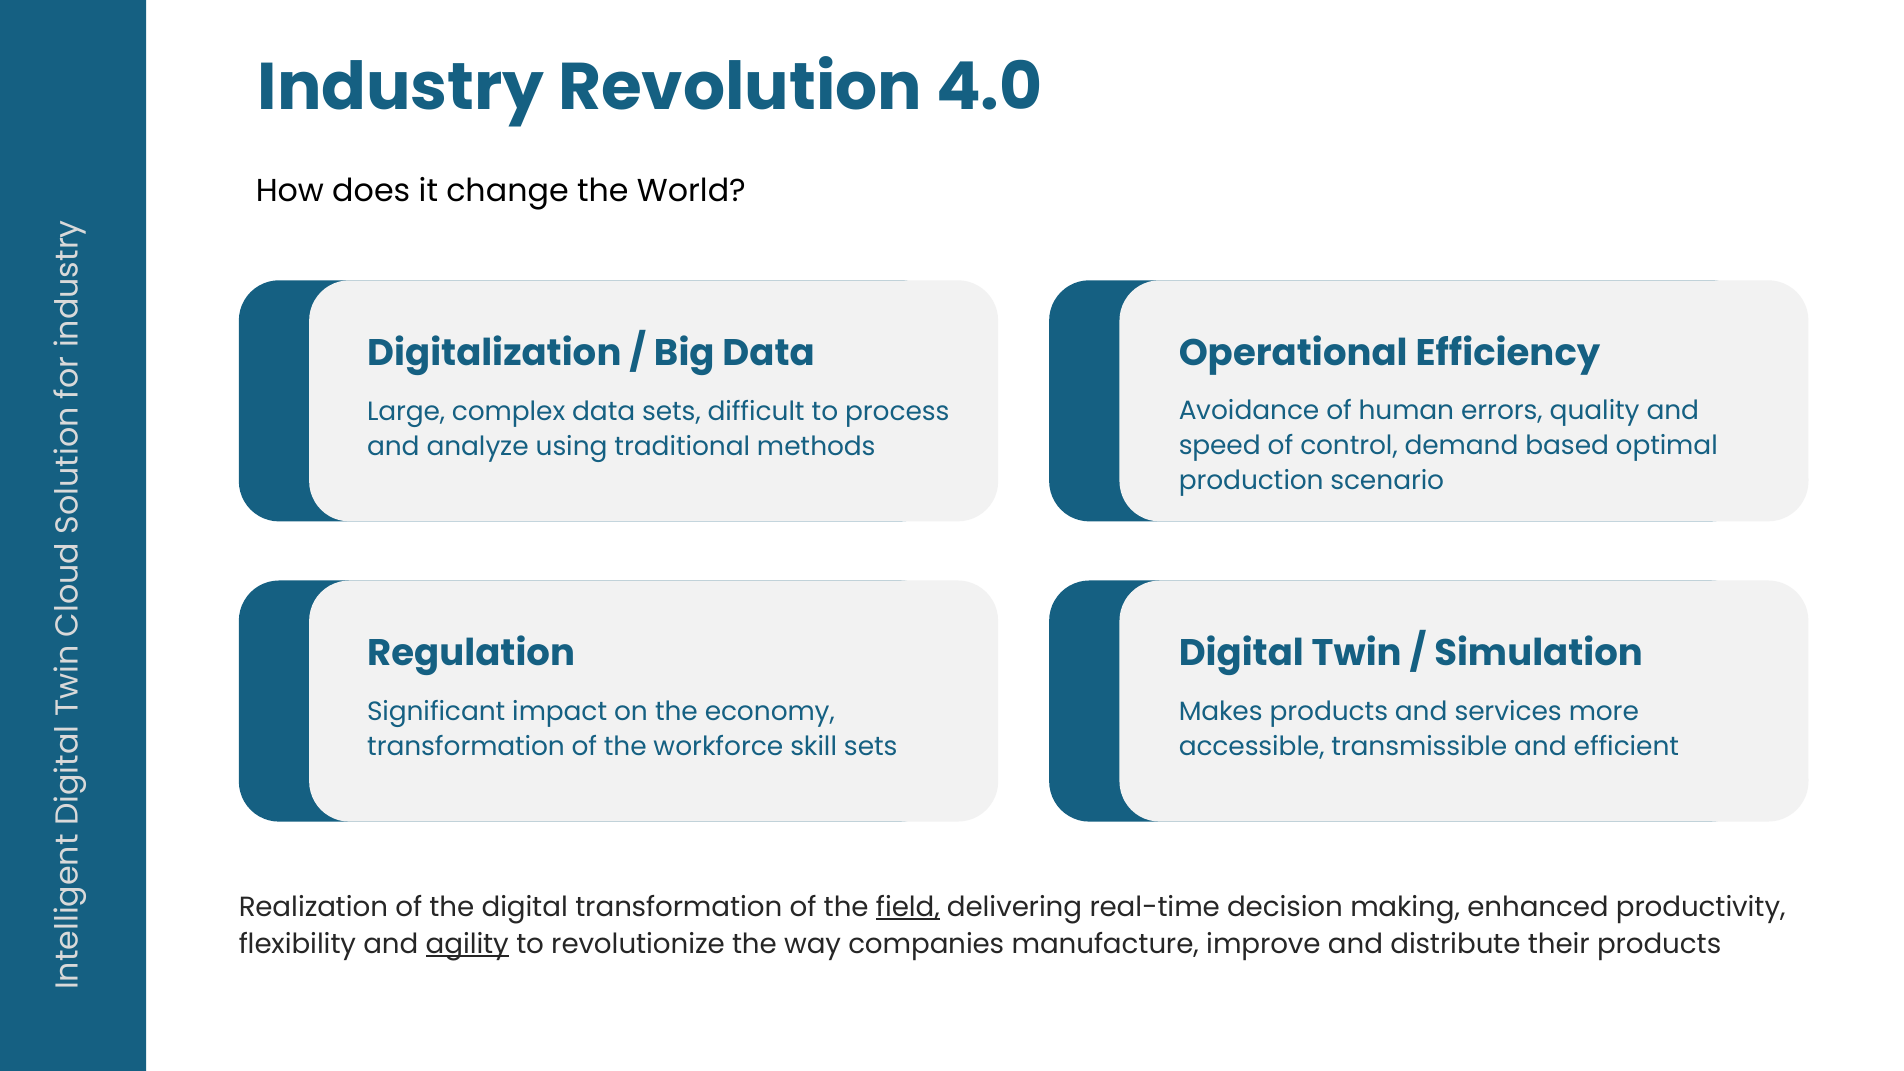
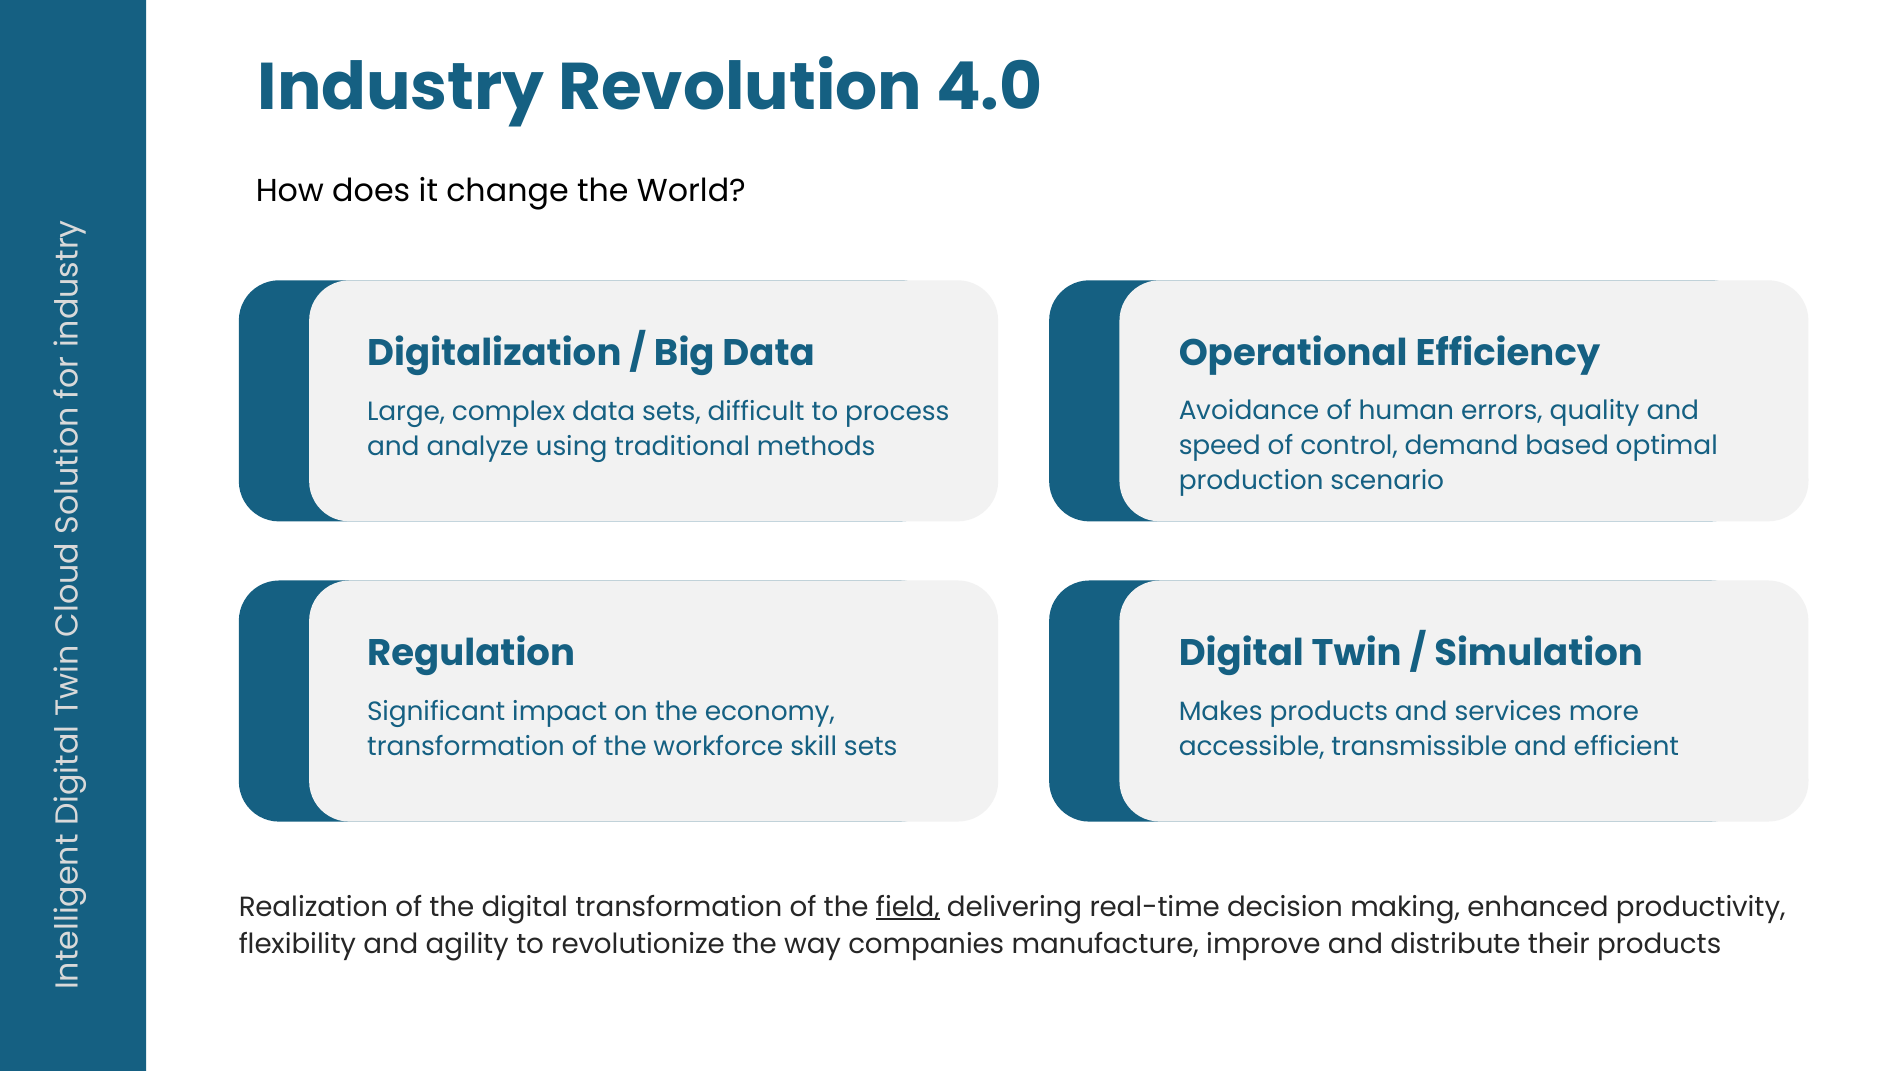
agility underline: present -> none (467, 944)
